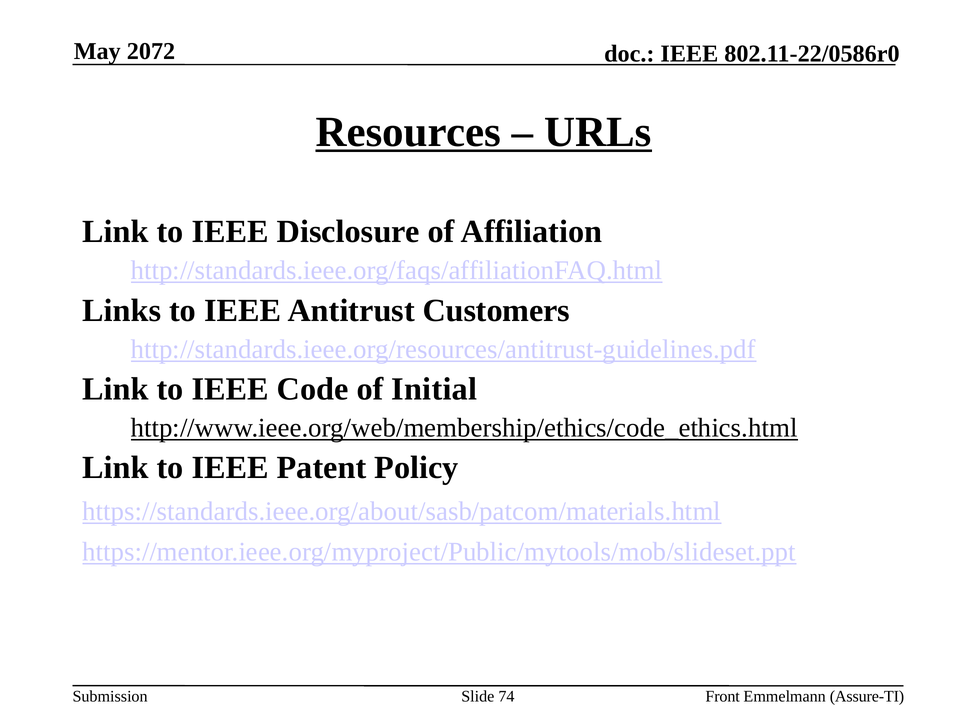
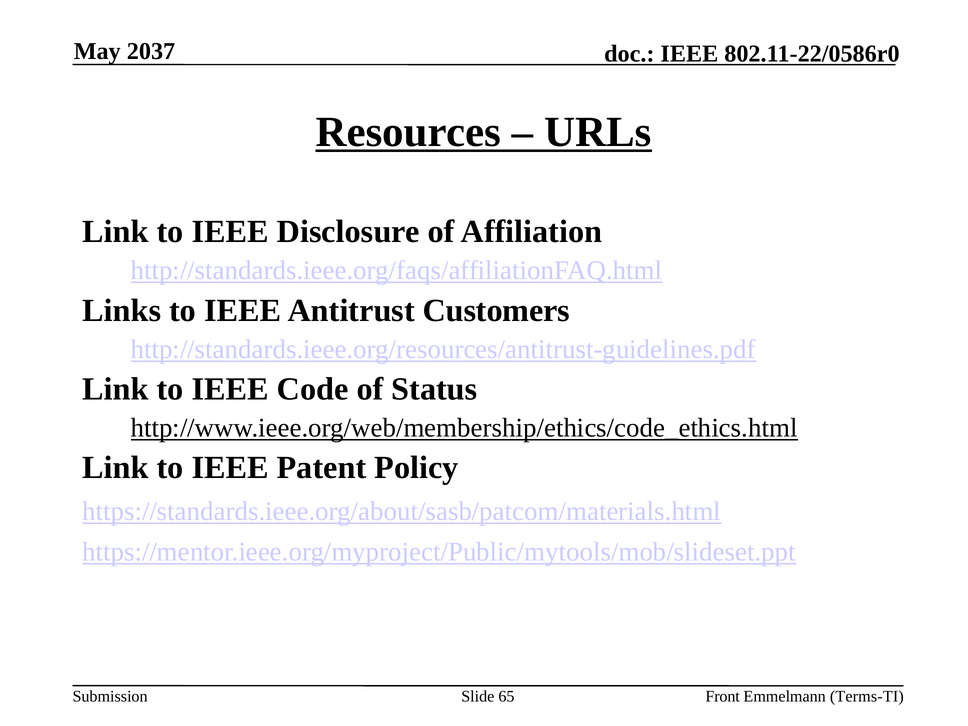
2072: 2072 -> 2037 (151, 51)
Initial: Initial -> Status (434, 389)
74: 74 -> 65 (506, 696)
Assure-TI: Assure-TI -> Terms-TI (867, 696)
